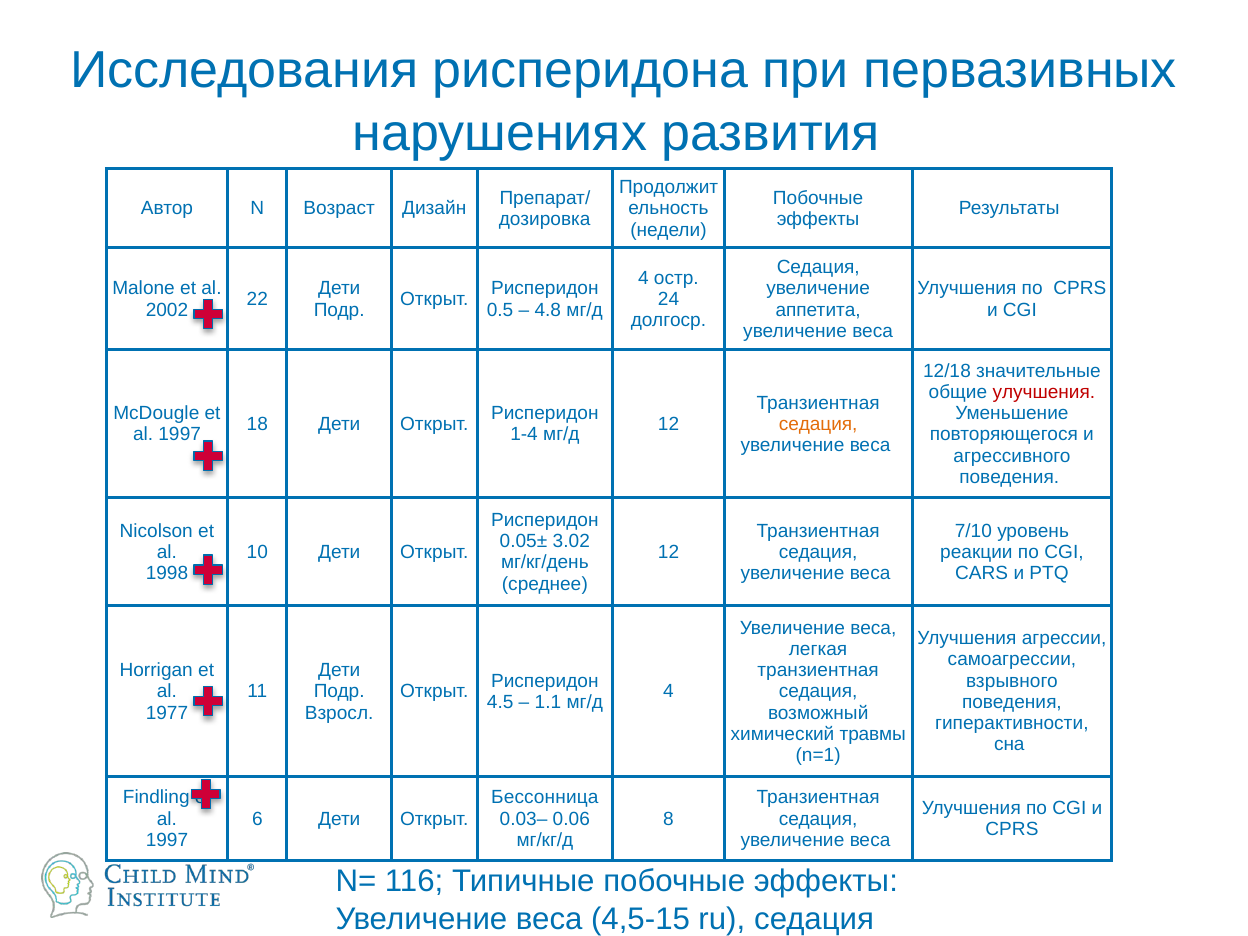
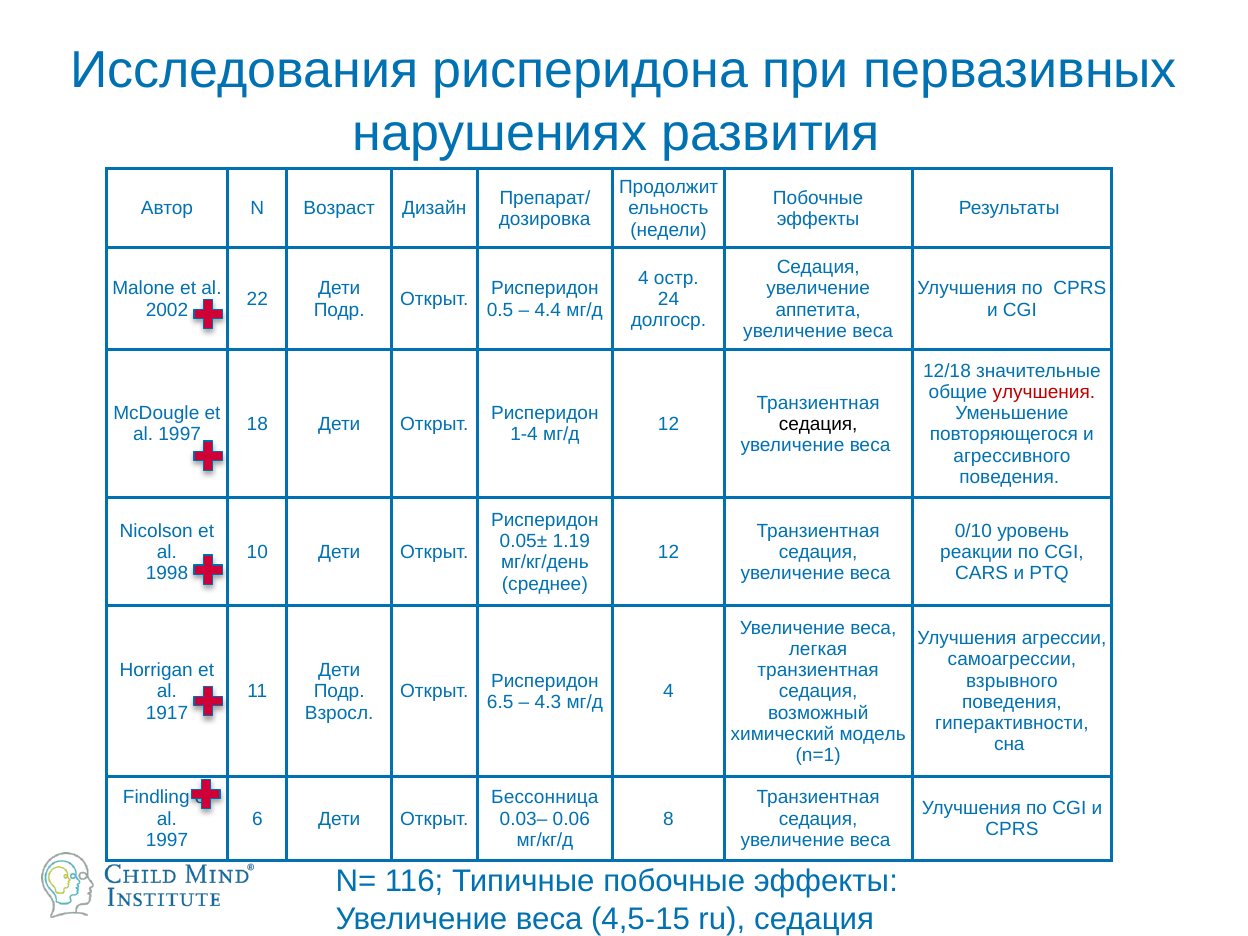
4.8: 4.8 -> 4.4 (548, 310)
седация colour: orange -> black (818, 424)
7/10: 7/10 -> 0/10 (973, 531)
3.02: 3.02 -> 1.19 (571, 541)
4.5: 4.5 -> 6.5 (500, 702)
1.1: 1.1 -> 4.3 (548, 702)
1977: 1977 -> 1917 (167, 713)
травмы: травмы -> модель (873, 734)
